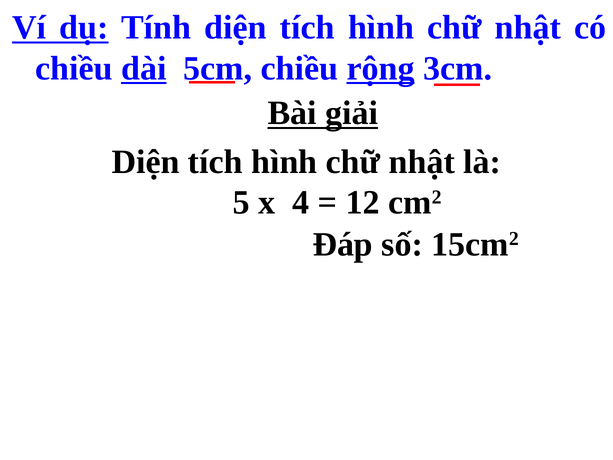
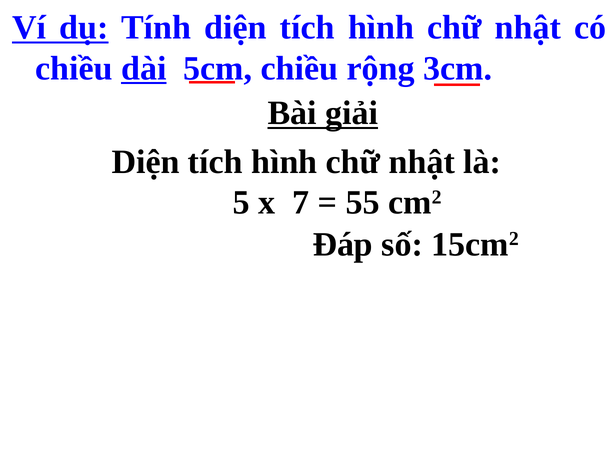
rộng underline: present -> none (381, 68)
4: 4 -> 7 (301, 203)
12: 12 -> 55 (363, 203)
